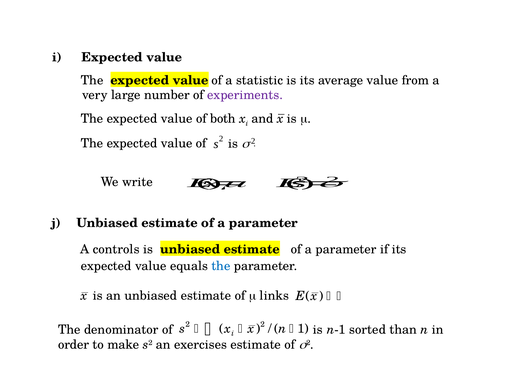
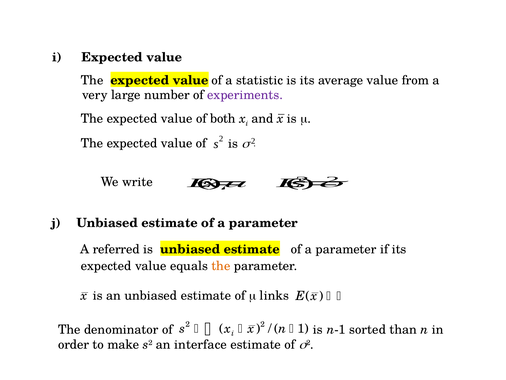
controls: controls -> referred (116, 249)
the colour: blue -> orange (221, 266)
exercises: exercises -> interface (200, 344)
